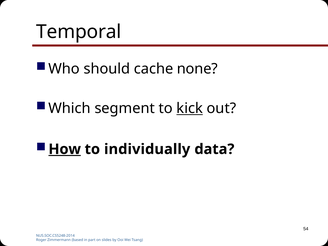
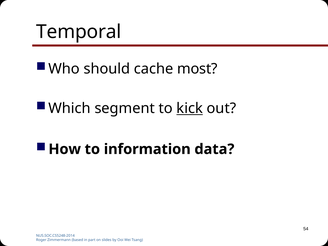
none: none -> most (197, 69)
How underline: present -> none (65, 149)
individually: individually -> information (147, 149)
